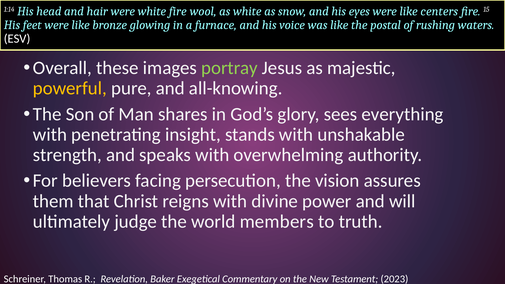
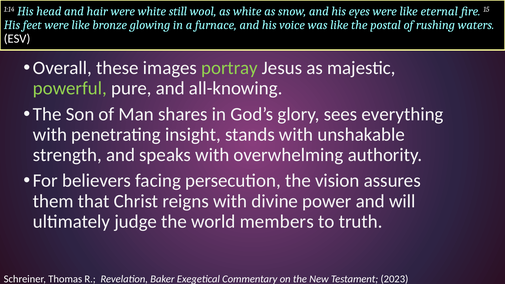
white fire: fire -> still (178, 11)
centers: centers -> eternal (439, 11)
powerful colour: yellow -> light green (70, 88)
